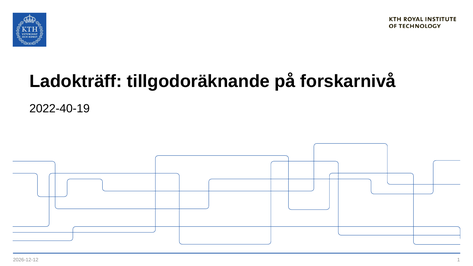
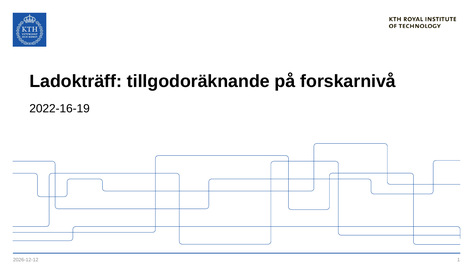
2022-40-19: 2022-40-19 -> 2022-16-19 (60, 108)
